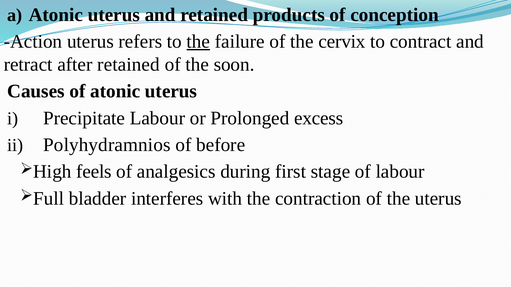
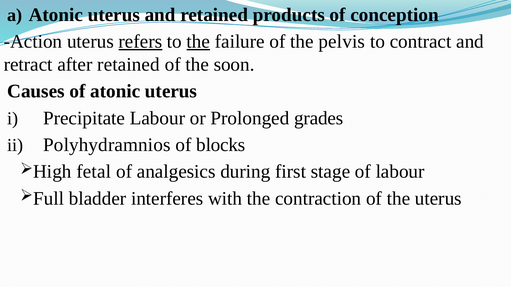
refers underline: none -> present (140, 42)
cervix: cervix -> pelvis (342, 42)
excess: excess -> grades (319, 118)
before: before -> blocks (221, 145)
feels: feels -> fetal (94, 172)
